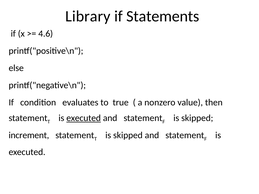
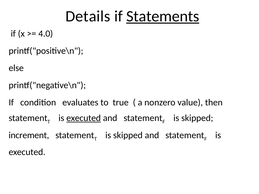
Library: Library -> Details (88, 16)
Statements underline: none -> present (163, 16)
4.6: 4.6 -> 4.0 (46, 34)
